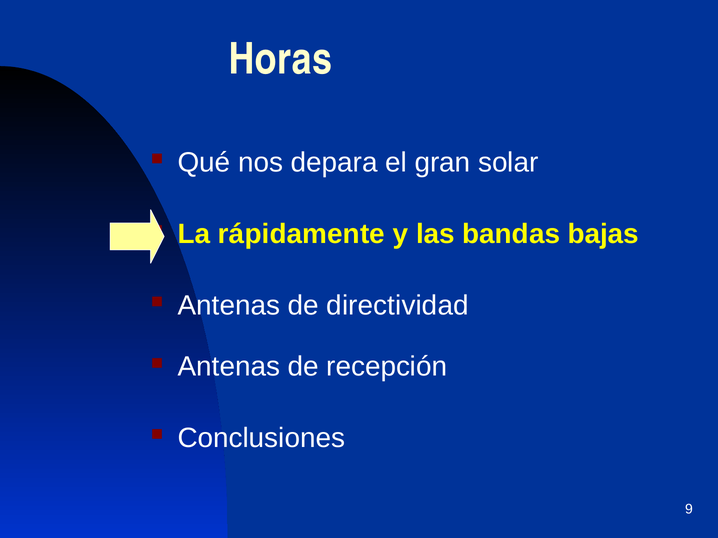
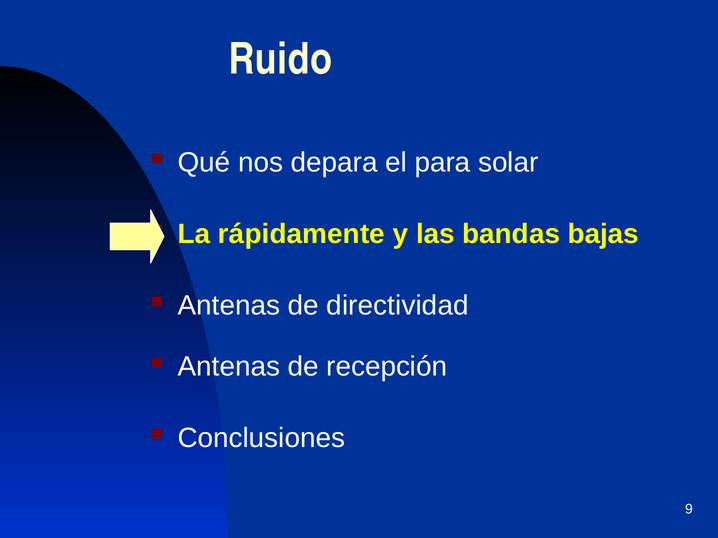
Horas: Horas -> Ruido (280, 59)
gran: gran -> para (443, 163)
